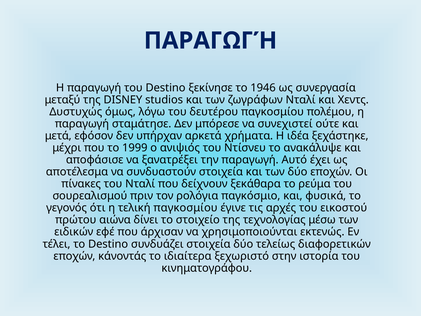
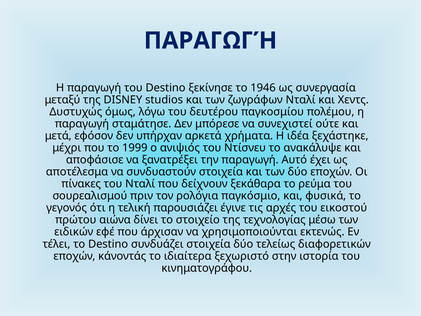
τελική παγκοσμίου: παγκοσμίου -> παρουσιάζει (186, 208)
